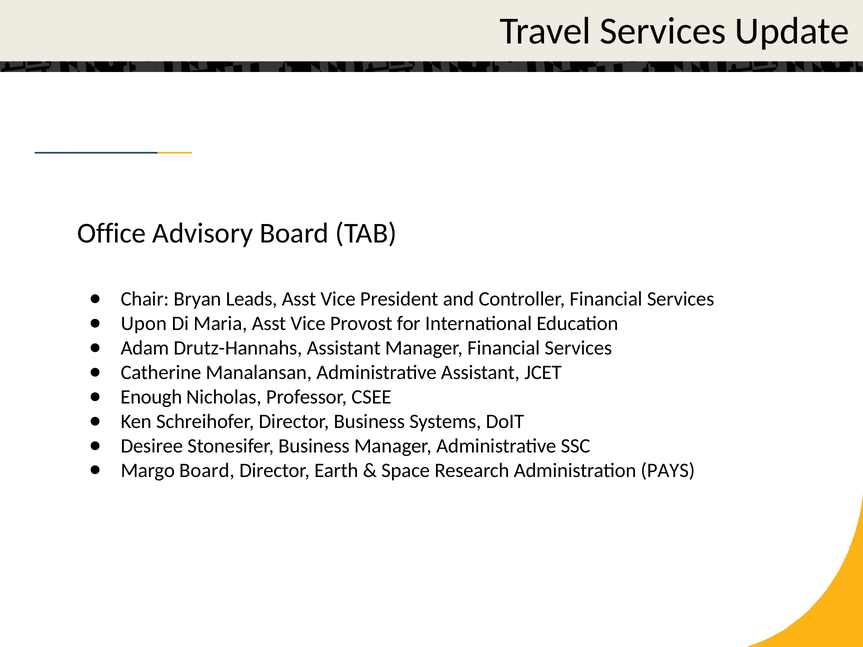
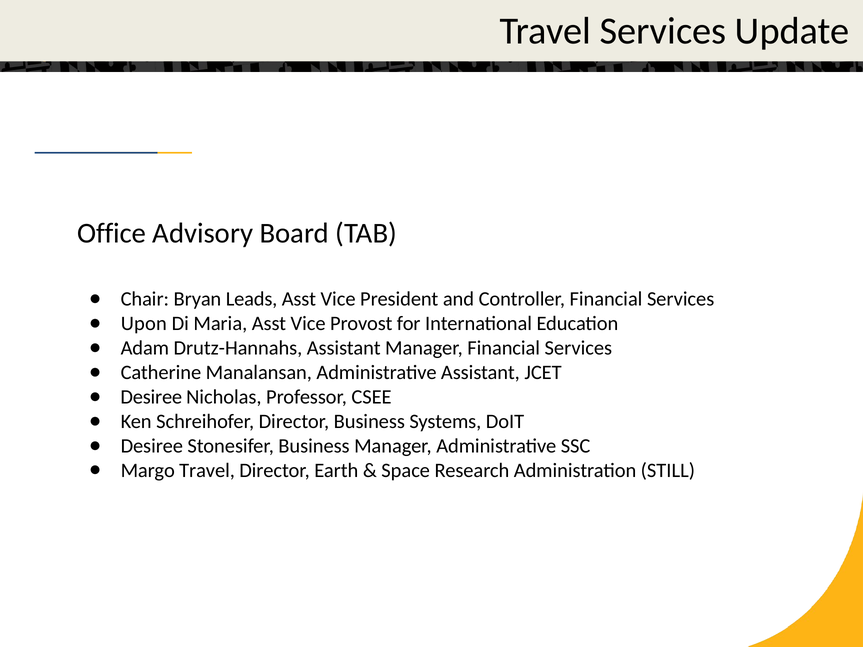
Enough: Enough -> Desiree (151, 397)
Margo Board: Board -> Travel (207, 471)
PAYS: PAYS -> STILL (668, 471)
